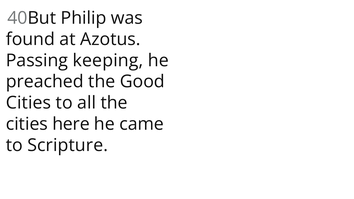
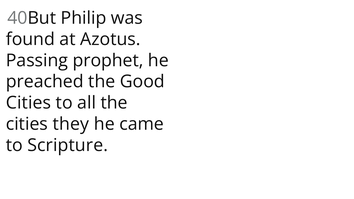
keeping: keeping -> prophet (108, 60)
here: here -> they (71, 124)
